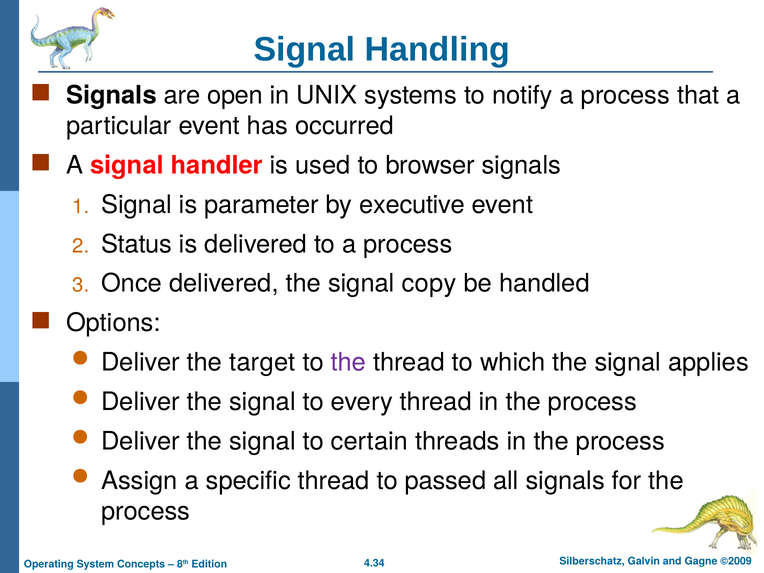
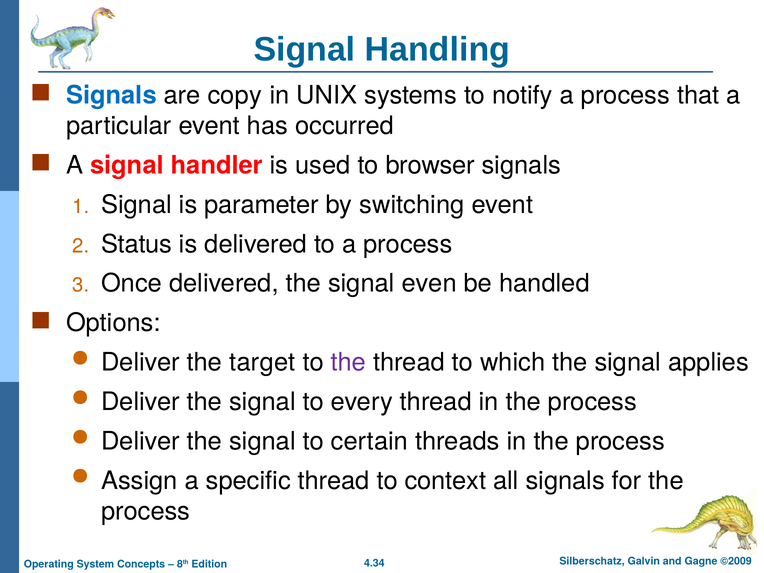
Signals colour: black -> blue (111, 95)
open: open -> copy (235, 95)
executive: executive -> switching (412, 205)
copy: copy -> even (429, 284)
passed: passed -> context (445, 481)
